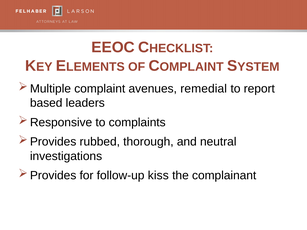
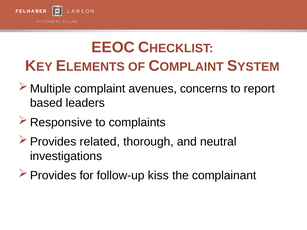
remedial: remedial -> concerns (204, 89)
rubbed: rubbed -> related (100, 142)
